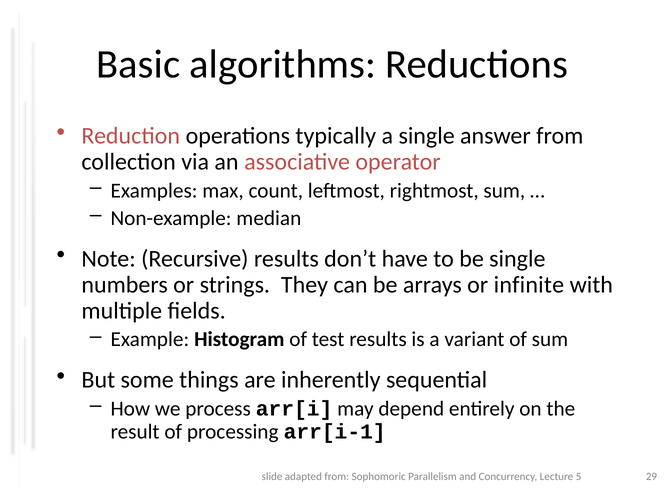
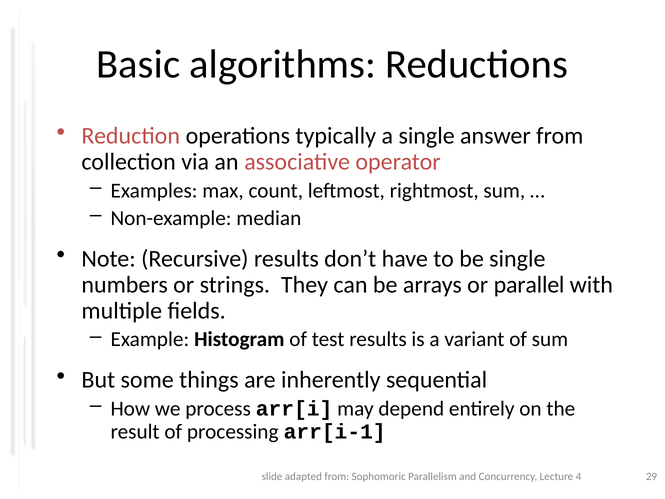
infinite: infinite -> parallel (529, 285)
5: 5 -> 4 (579, 476)
